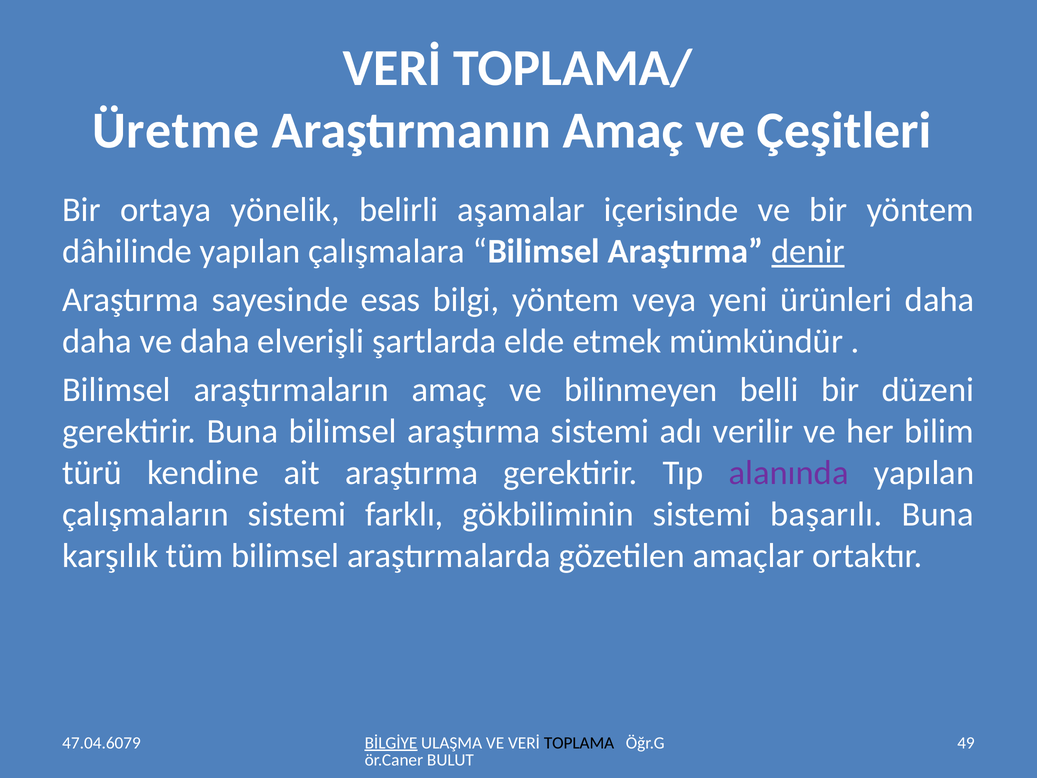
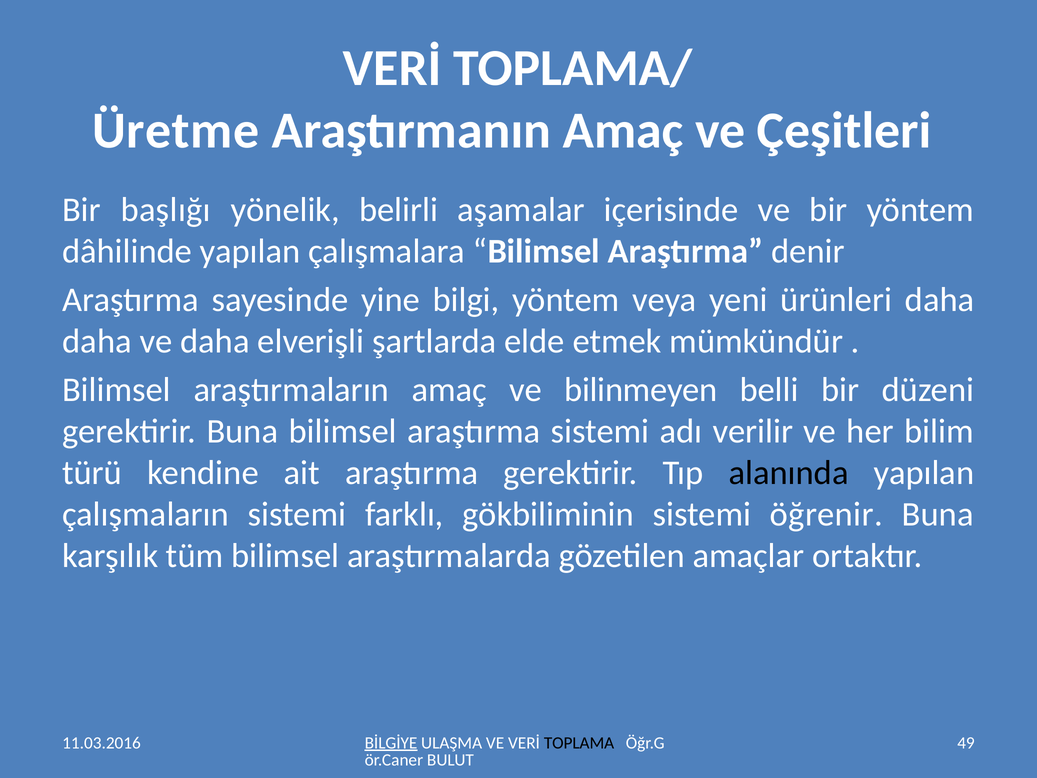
ortaya: ortaya -> başlığı (166, 210)
denir underline: present -> none (808, 251)
esas: esas -> yine (390, 300)
alanında colour: purple -> black (789, 473)
başarılı: başarılı -> öğrenir (826, 514)
47.04.6079: 47.04.6079 -> 11.03.2016 (102, 743)
